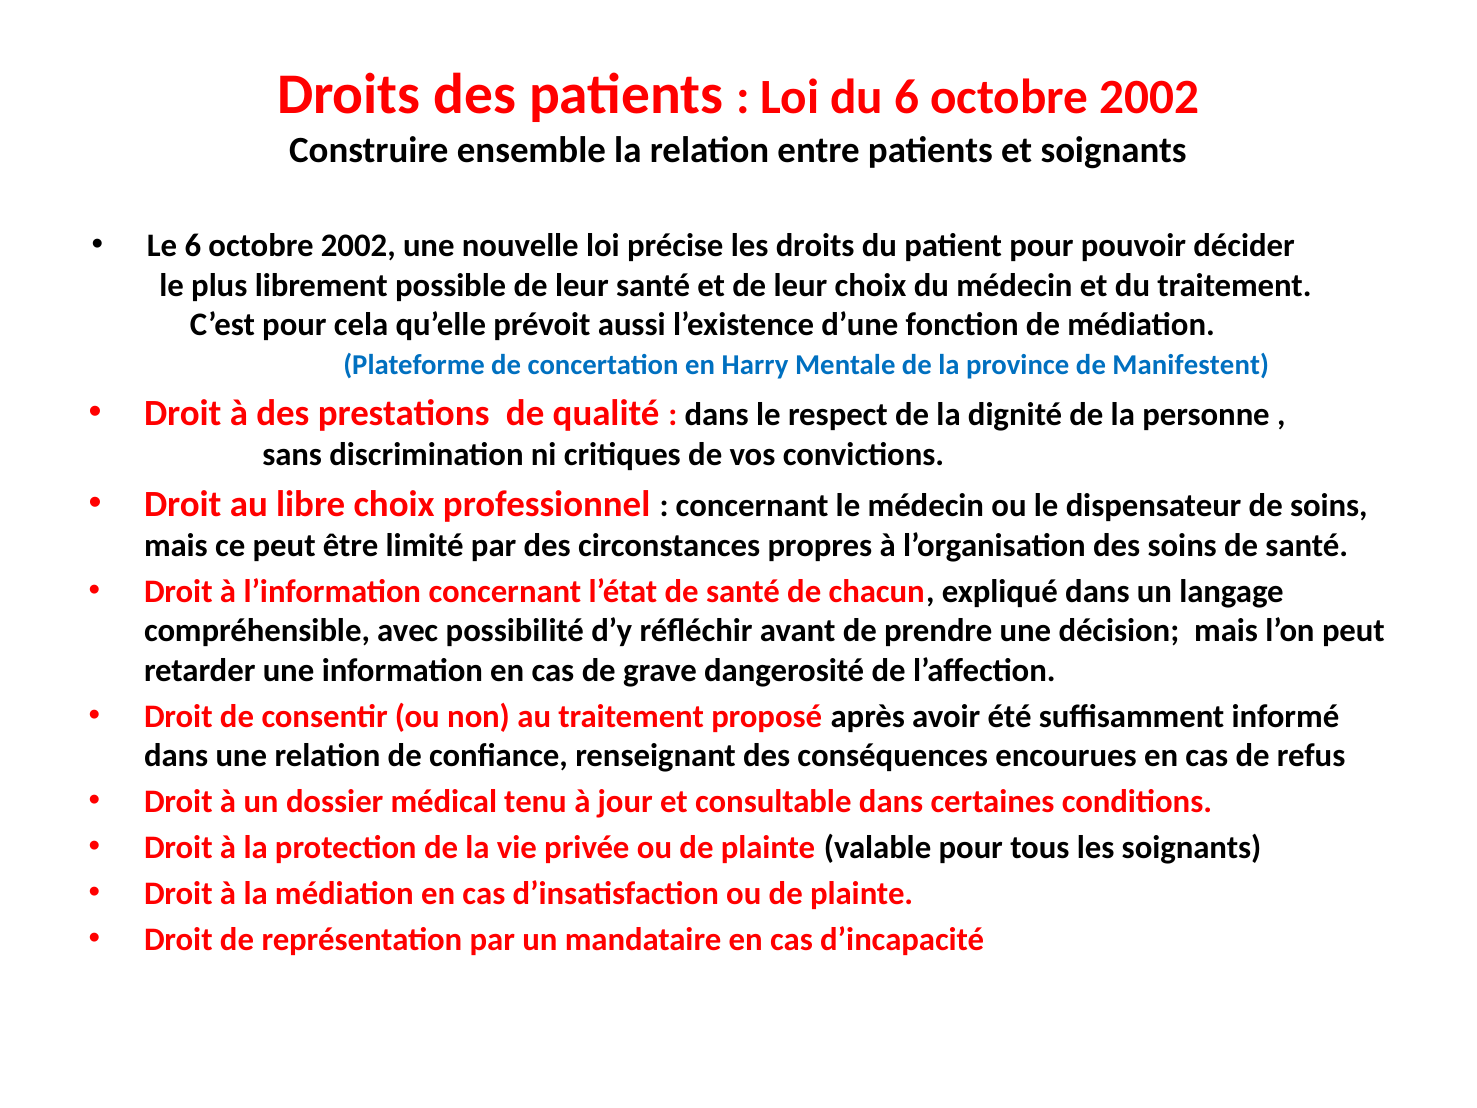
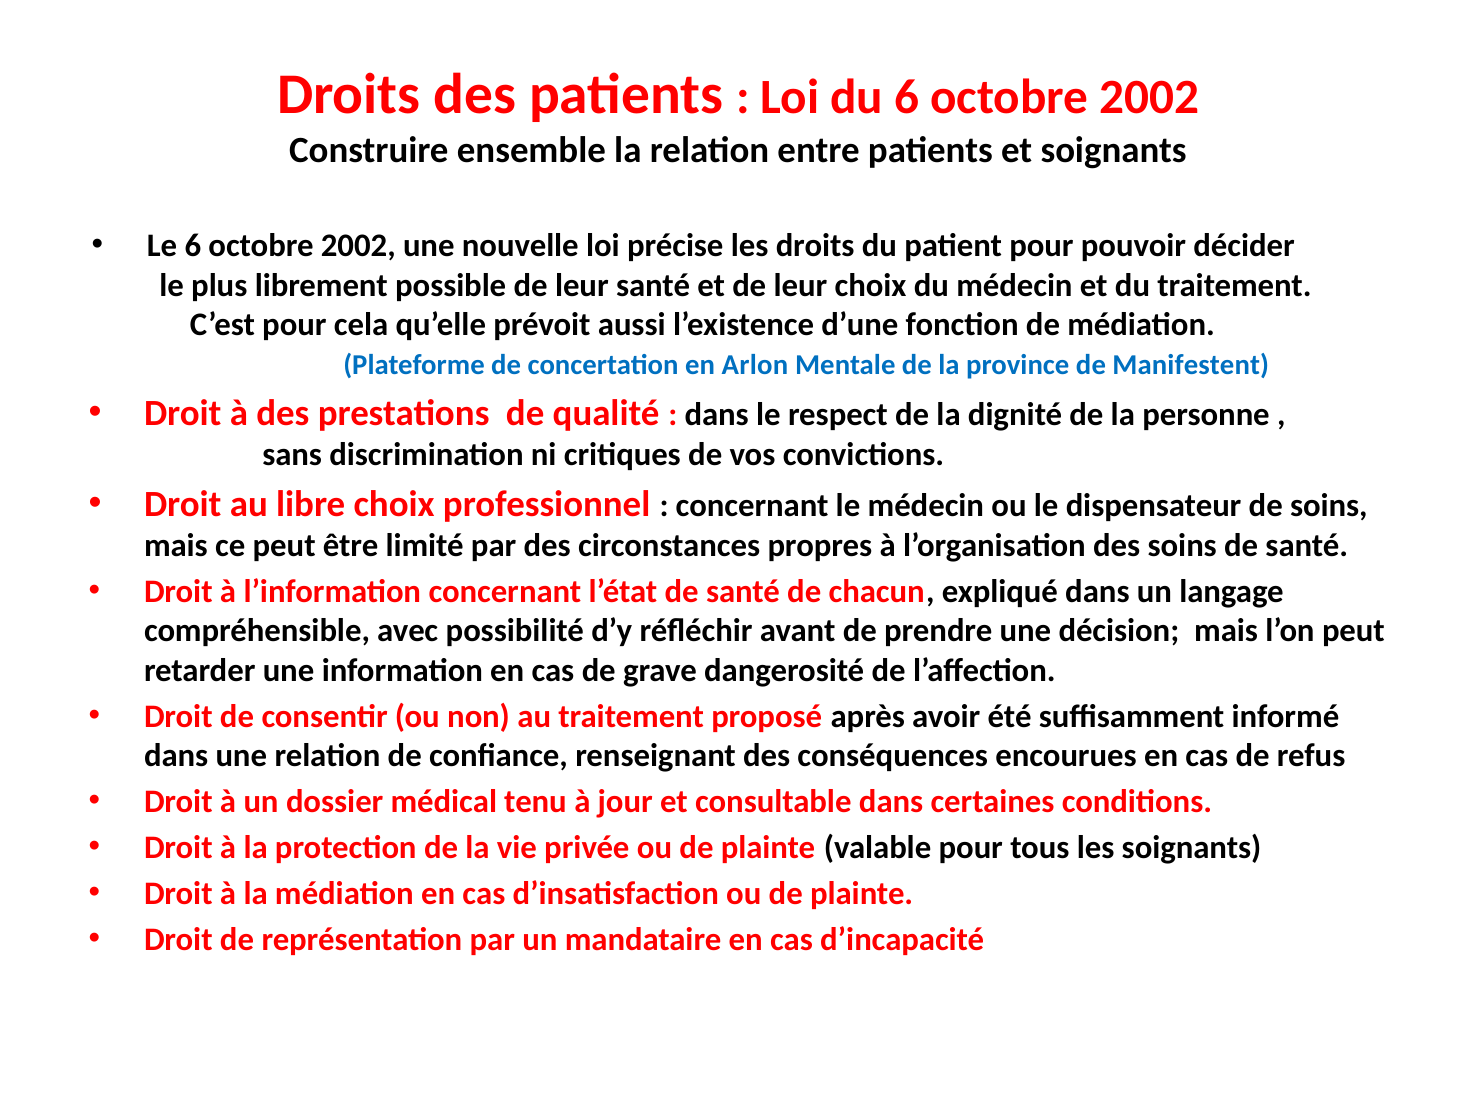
Harry: Harry -> Arlon (755, 365)
